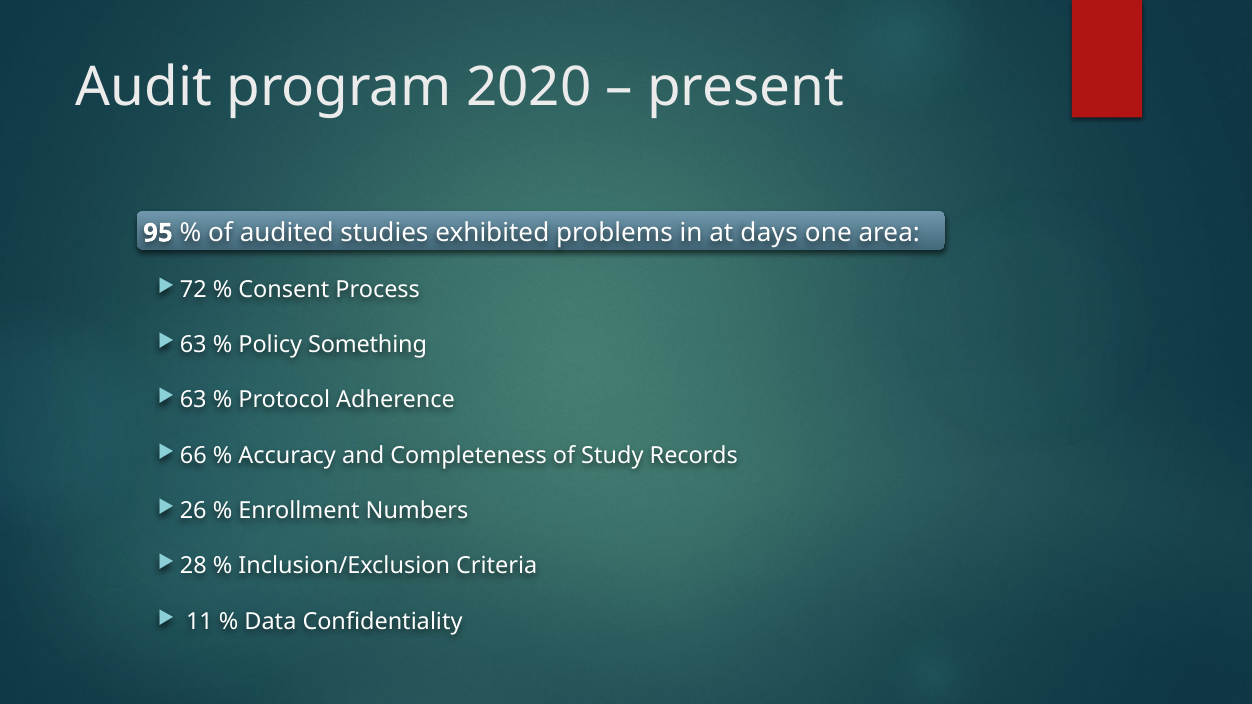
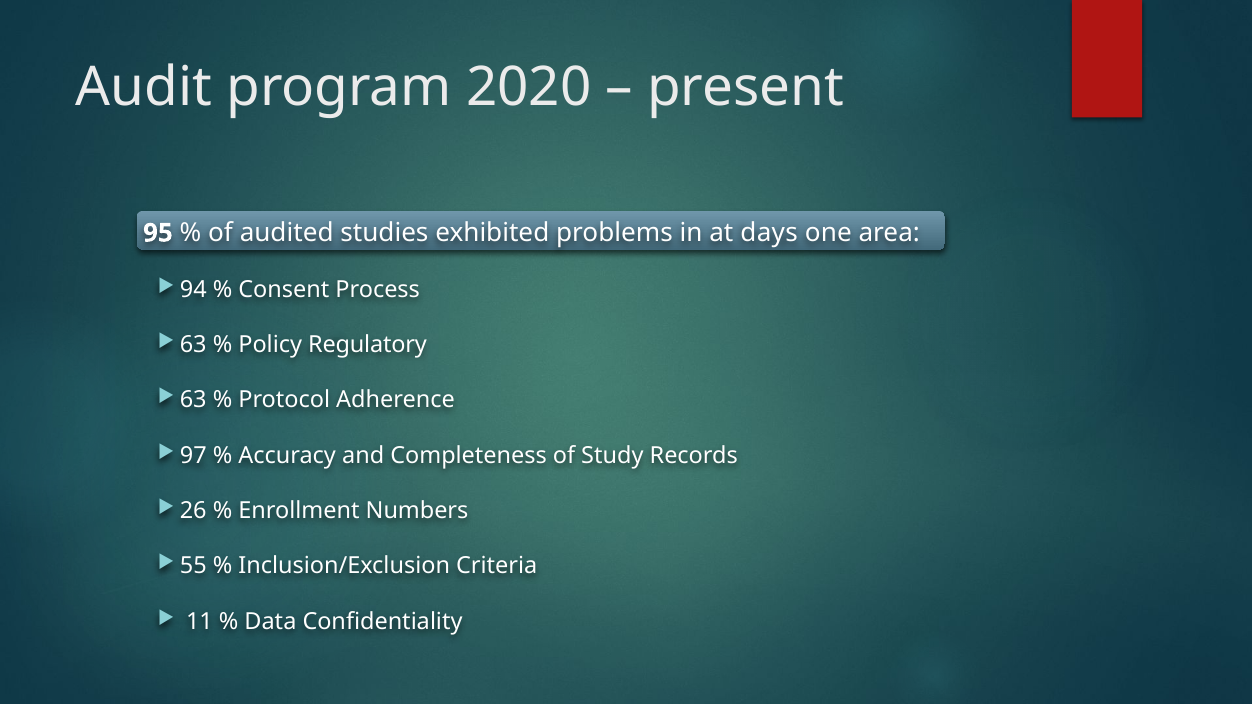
72: 72 -> 94 (193, 290)
Something: Something -> Regulatory (368, 345)
66: 66 -> 97 (193, 456)
28: 28 -> 55 (193, 566)
